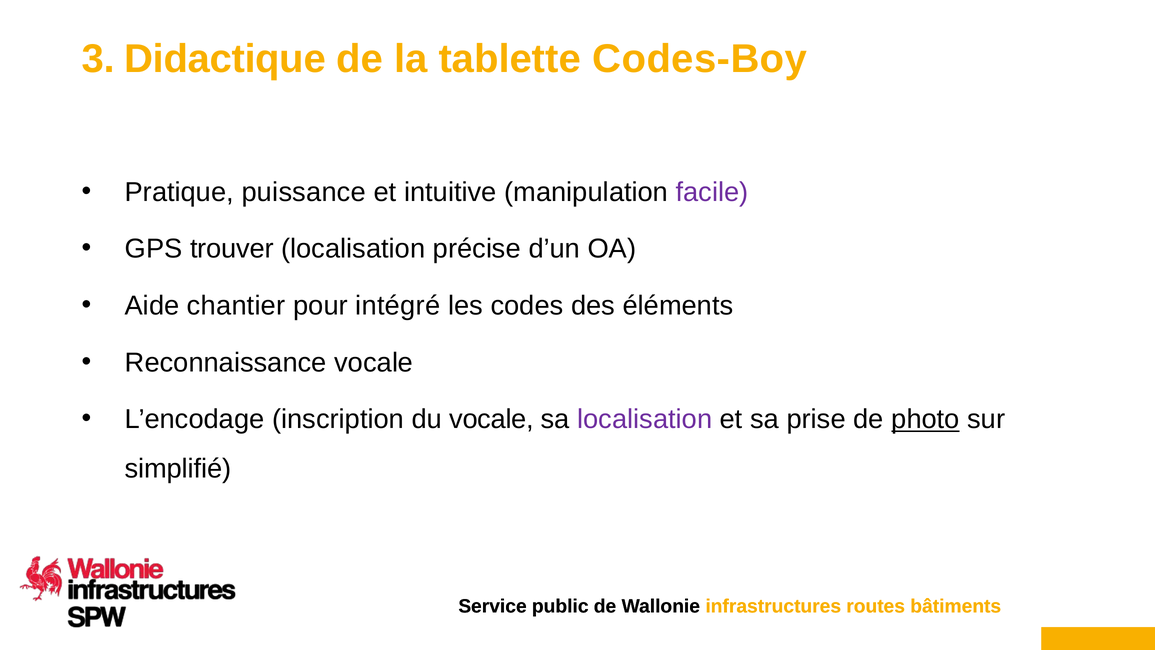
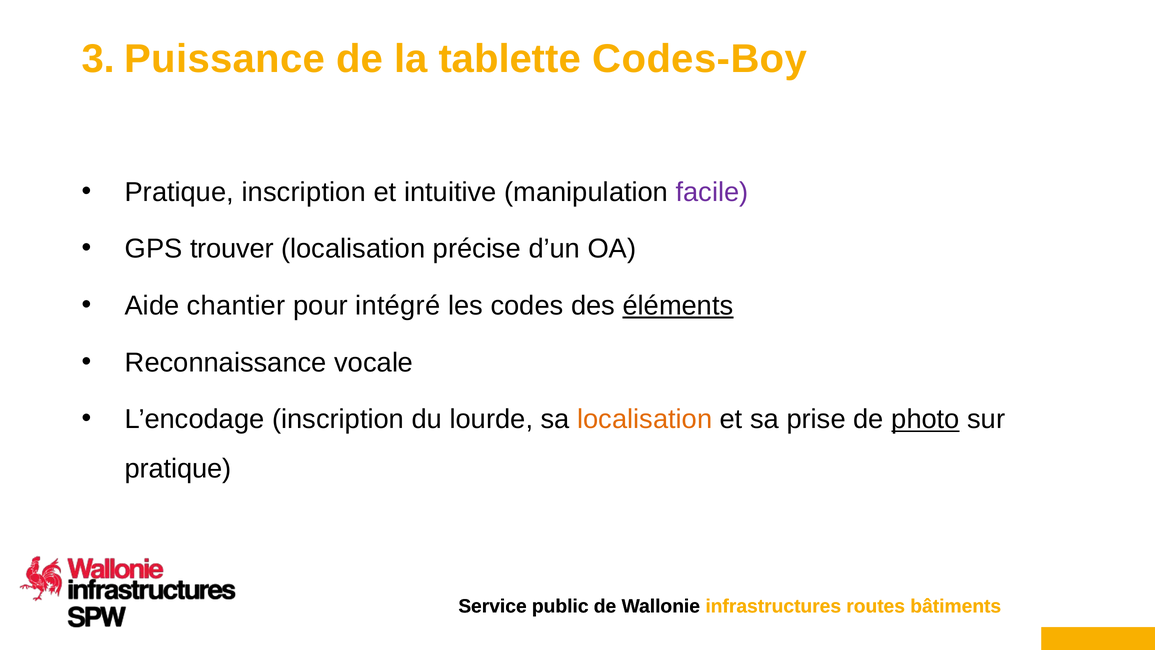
Didactique: Didactique -> Puissance (225, 59)
Pratique puissance: puissance -> inscription (304, 192)
éléments underline: none -> present (678, 306)
du vocale: vocale -> lourde (491, 419)
localisation colour: purple -> orange (645, 419)
simplifié: simplifié -> pratique (178, 468)
